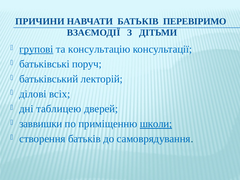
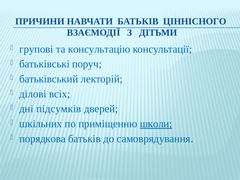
ПЕРЕВІРИМО: ПЕРЕВІРИМО -> ЦІННІСНОГО (195, 21)
групові underline: present -> none (36, 49)
таблицею: таблицею -> підсумків (59, 109)
заввишки: заввишки -> шкільних (41, 124)
створення: створення -> порядкова (42, 139)
